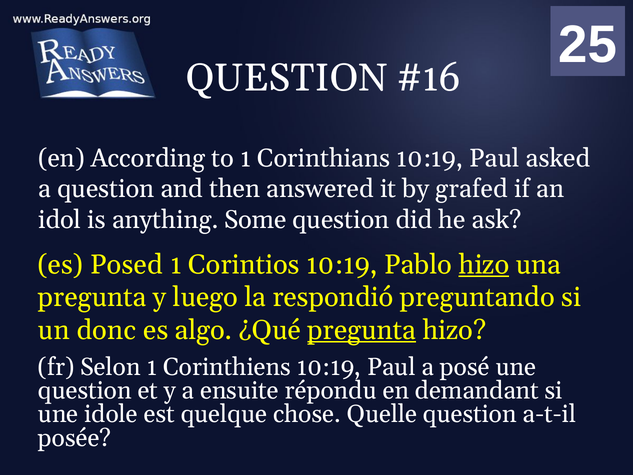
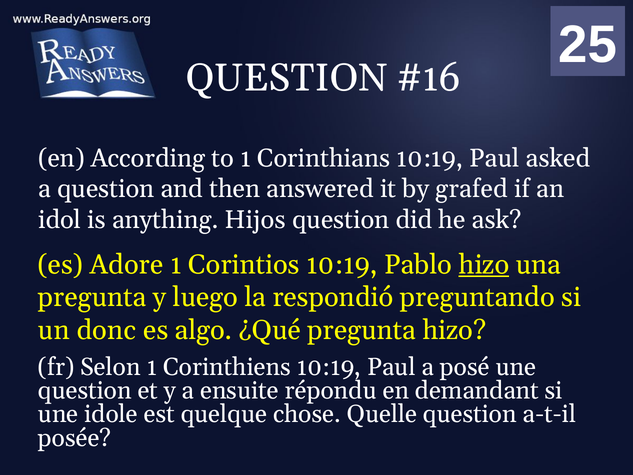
Some: Some -> Hijos (255, 220)
Posed: Posed -> Adore (127, 264)
pregunta underline: present -> none (362, 330)
